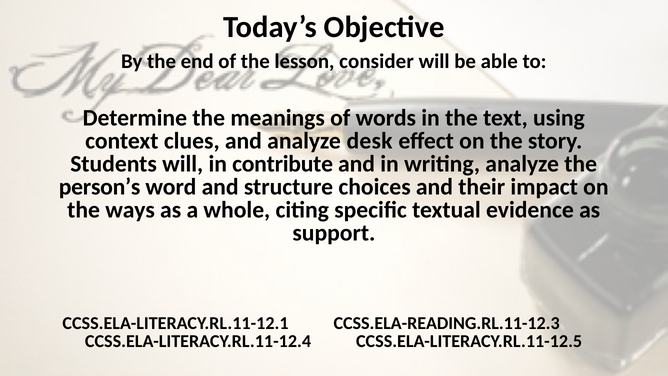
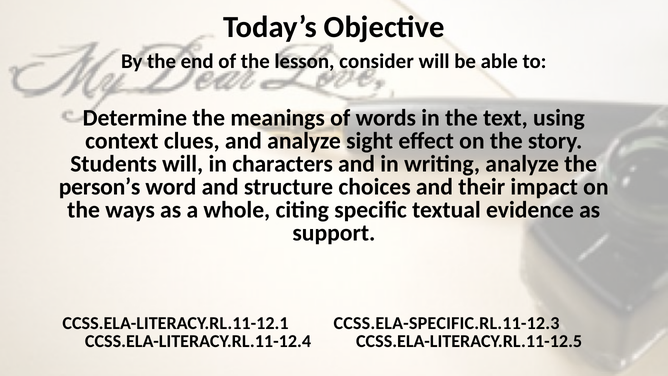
desk: desk -> sight (370, 141)
contribute: contribute -> characters (283, 164)
CCSS.ELA-READING.RL.11-12.3: CCSS.ELA-READING.RL.11-12.3 -> CCSS.ELA-SPECIFIC.RL.11-12.3 (446, 323)
